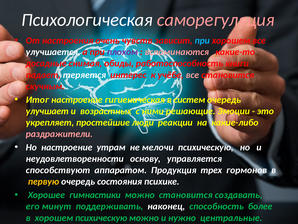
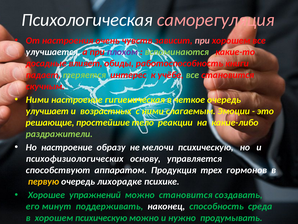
при colour: light blue -> pink (202, 40)
вспоминаются colour: pink -> light green (177, 52)
снимая: снимая -> влияет (85, 63)
теряется colour: white -> light green (84, 75)
все colour: pink -> light green (192, 75)
Итог: Итог -> Ними (37, 99)
систем: систем -> четкое (189, 99)
решающие: решающие -> слагаемым (191, 111)
укрепляет: укрепляет -> решающие (50, 122)
люди: люди -> тело (143, 122)
раздражители colour: pink -> light green (59, 134)
утрам: утрам -> образу (111, 147)
неудовлетворенности: неудовлетворенности -> психофизиологических (75, 158)
состояния: состояния -> лихорадке (120, 181)
гимнастики: гимнастики -> упражнений (95, 195)
более: более -> среда (260, 206)
центральные: центральные -> продумывать (231, 217)
